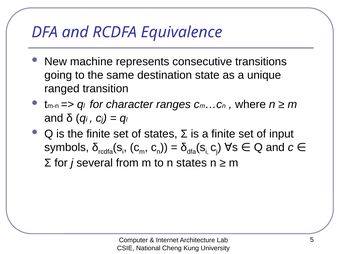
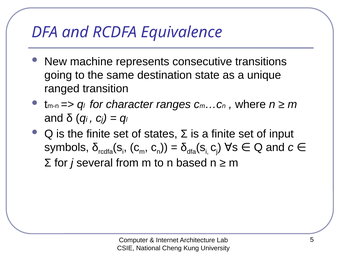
n states: states -> based (192, 163)
